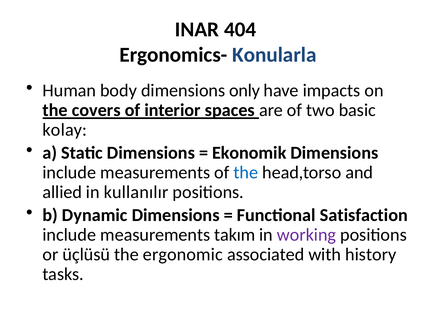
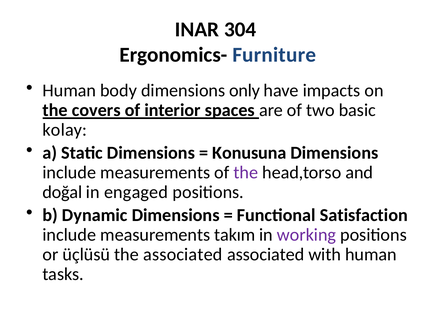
404: 404 -> 304 (240, 29)
Konularla: Konularla -> Furniture (274, 55)
Ekonomik: Ekonomik -> Konusuna (249, 153)
the colour: blue -> purple (246, 173)
allied: allied -> doğal (62, 192)
kullanılır: kullanılır -> engaged (136, 192)
the ergonomic: ergonomic -> associated (183, 255)
with history: history -> human (371, 255)
